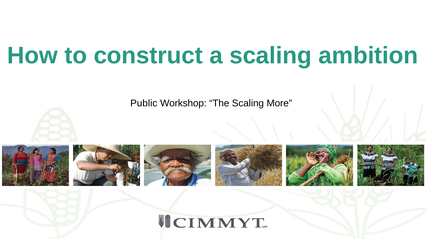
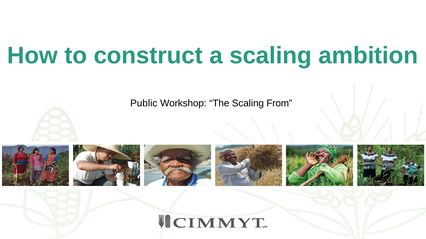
More: More -> From (279, 104)
